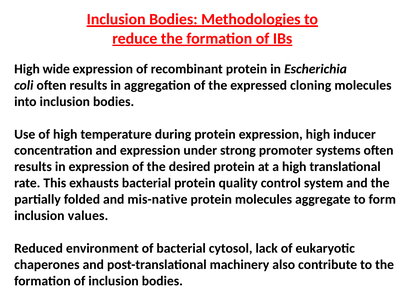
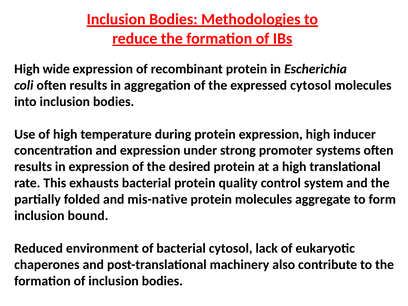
expressed cloning: cloning -> cytosol (311, 85)
values: values -> bound (88, 216)
